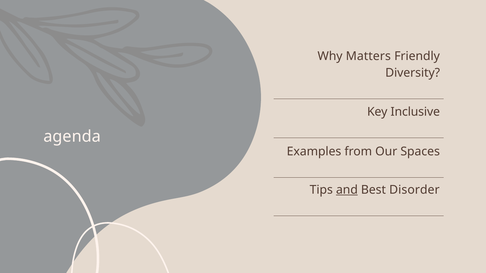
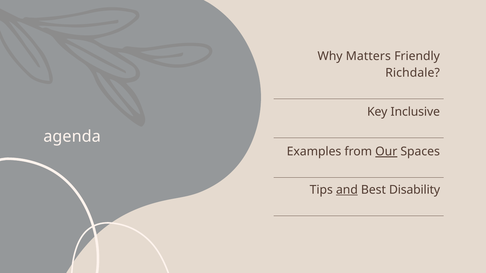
Diversity: Diversity -> Richdale (413, 73)
Our underline: none -> present (386, 152)
Disorder: Disorder -> Disability (415, 190)
